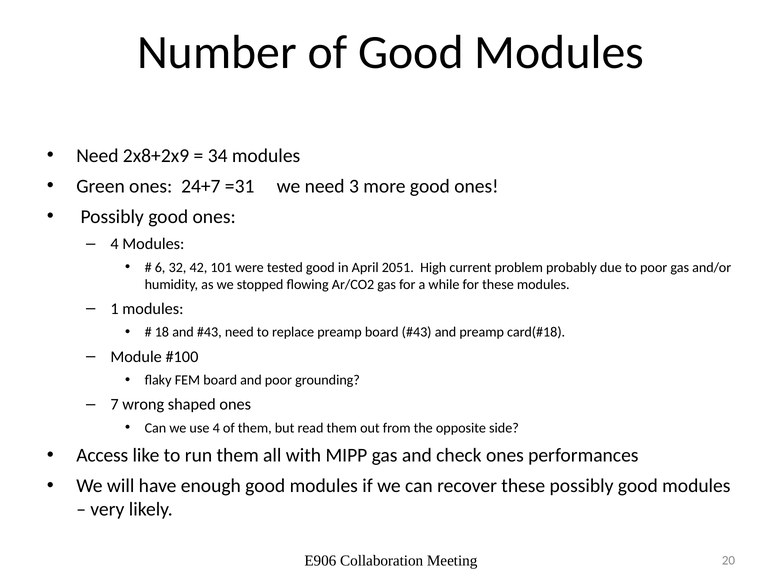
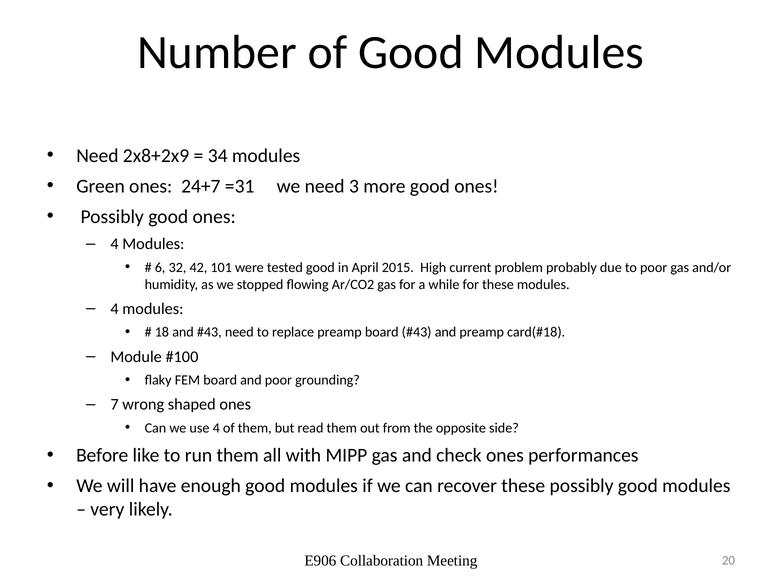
2051: 2051 -> 2015 (398, 267)
1: 1 -> 4 (115, 309)
Access: Access -> Before (102, 455)
